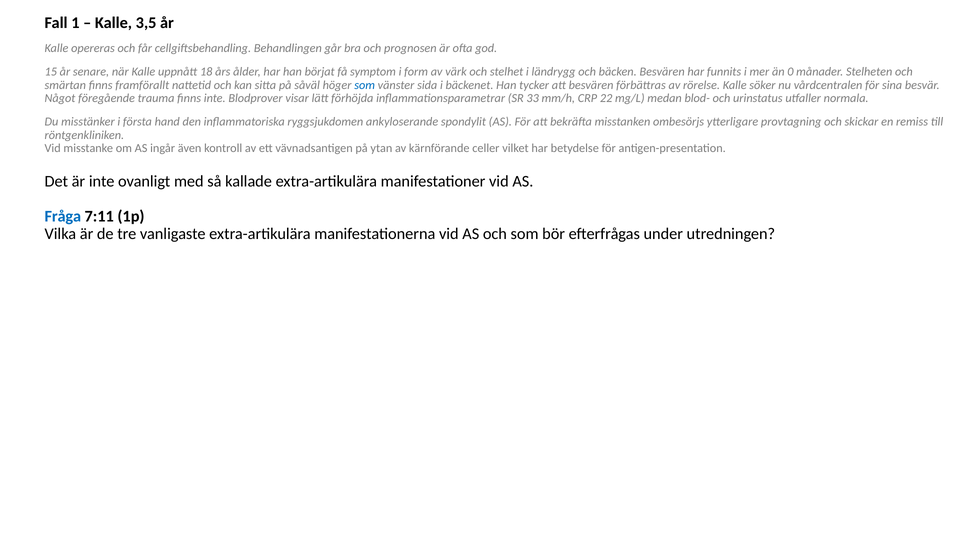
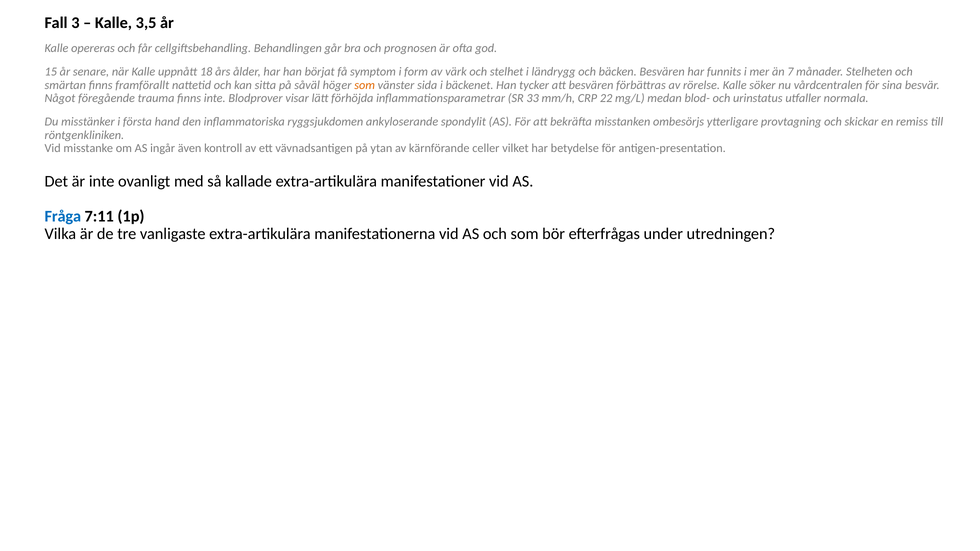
1: 1 -> 3 (75, 23)
0: 0 -> 7 (790, 72)
som colour: blue -> orange (365, 85)
